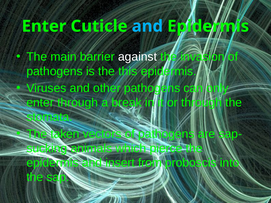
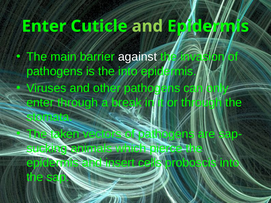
and colour: light blue -> light green (147, 26)
the this: this -> into (128, 71)
from: from -> cells (150, 163)
